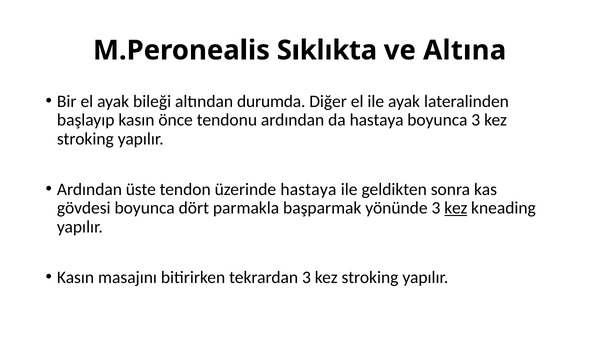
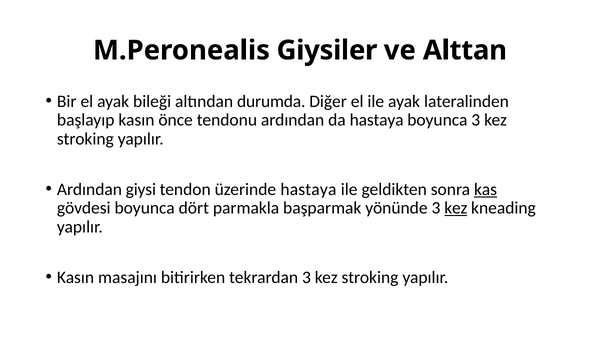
Sıklıkta: Sıklıkta -> Giysiler (327, 50)
Altına: Altına -> Alttan (465, 50)
üste: üste -> giysi (141, 190)
kas underline: none -> present (485, 190)
